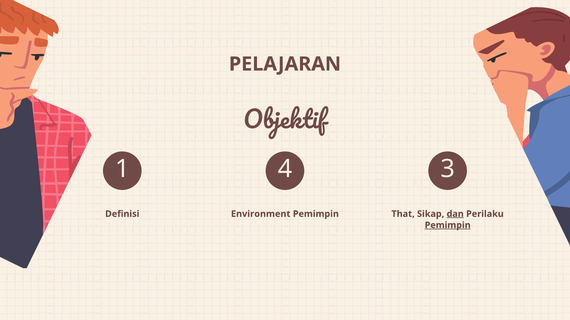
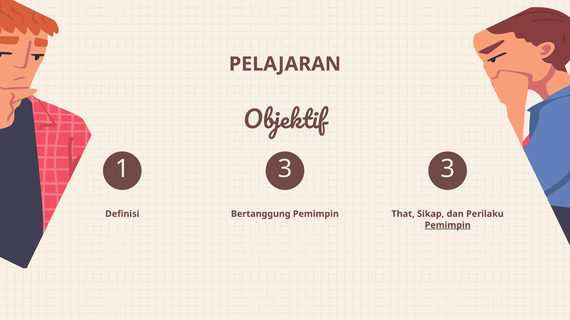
4: 4 -> 3 (285, 169)
Environment: Environment -> Bertanggung (261, 214)
dan underline: present -> none (455, 214)
